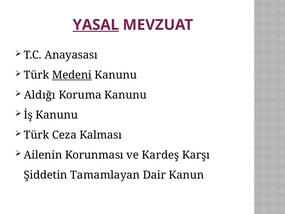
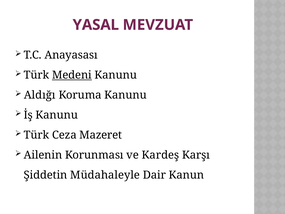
YASAL underline: present -> none (96, 25)
Kalması: Kalması -> Mazeret (101, 135)
Tamamlayan: Tamamlayan -> Müdahaleyle (105, 175)
